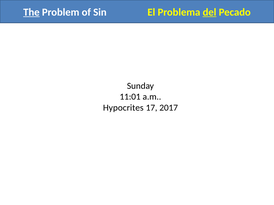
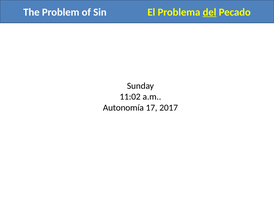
The underline: present -> none (31, 12)
11:01: 11:01 -> 11:02 (130, 97)
Hypocrites: Hypocrites -> Autonomía (123, 108)
